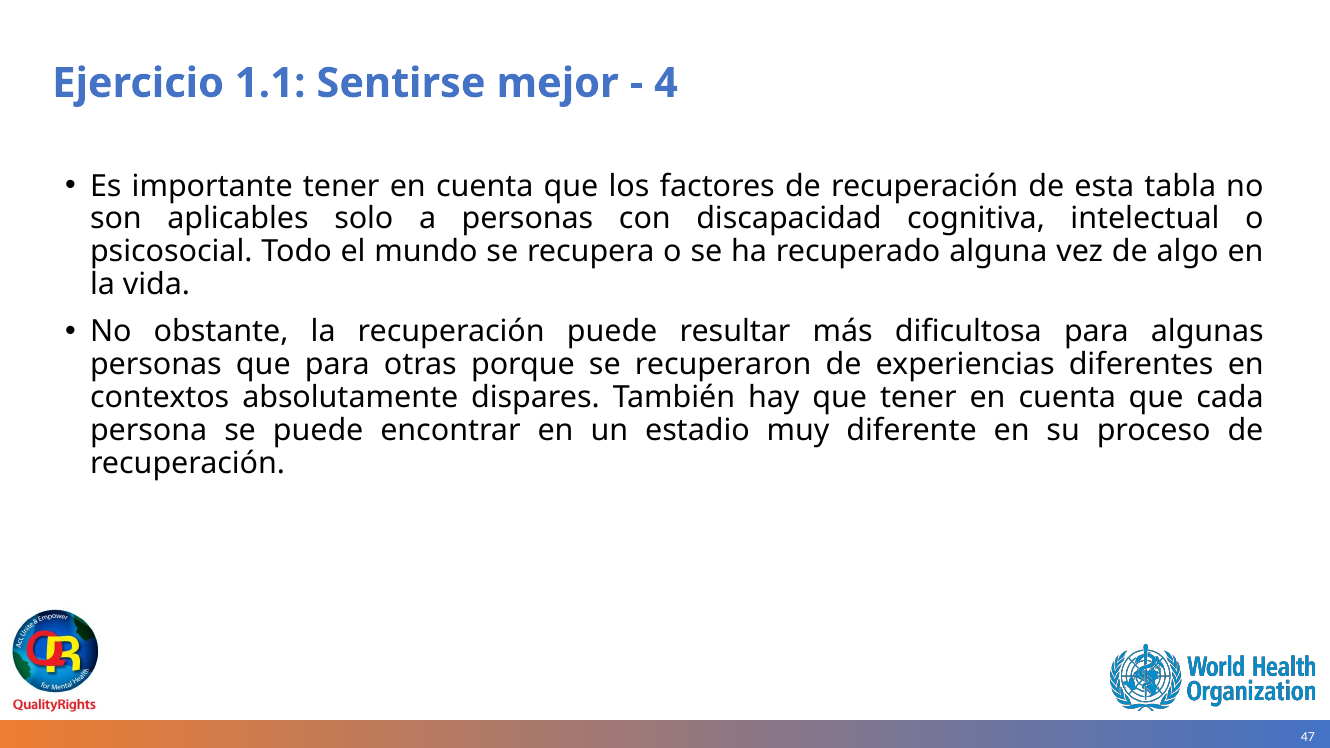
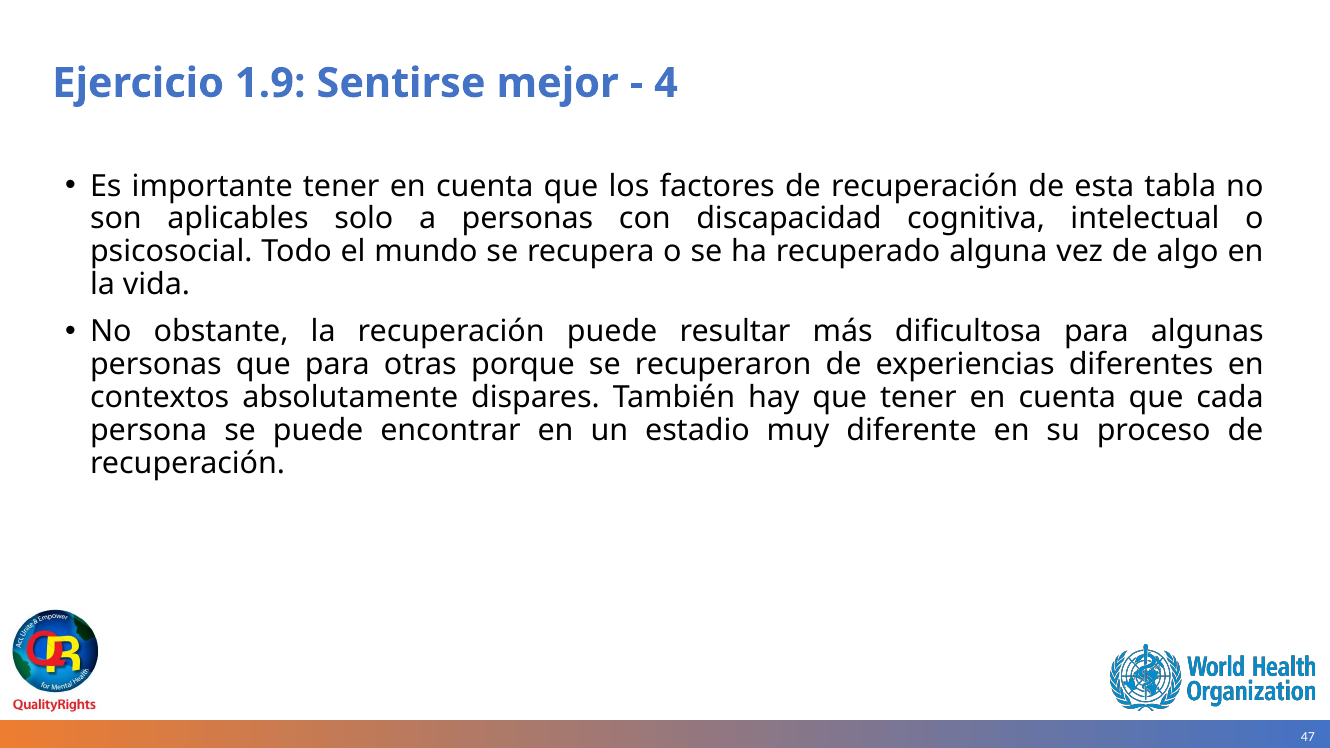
1.1: 1.1 -> 1.9 (270, 83)
